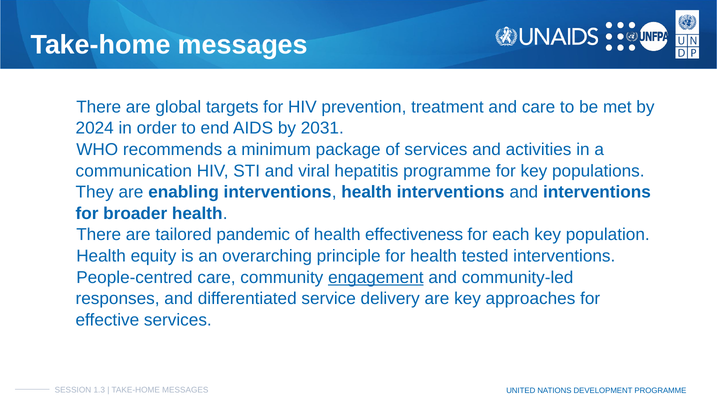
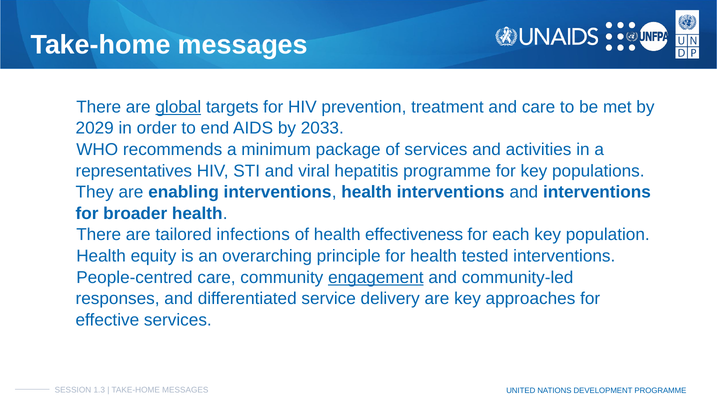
global underline: none -> present (178, 107)
2024: 2024 -> 2029 (95, 128)
2031: 2031 -> 2033 (322, 128)
communication: communication -> representatives (134, 171)
pandemic: pandemic -> infections (253, 235)
